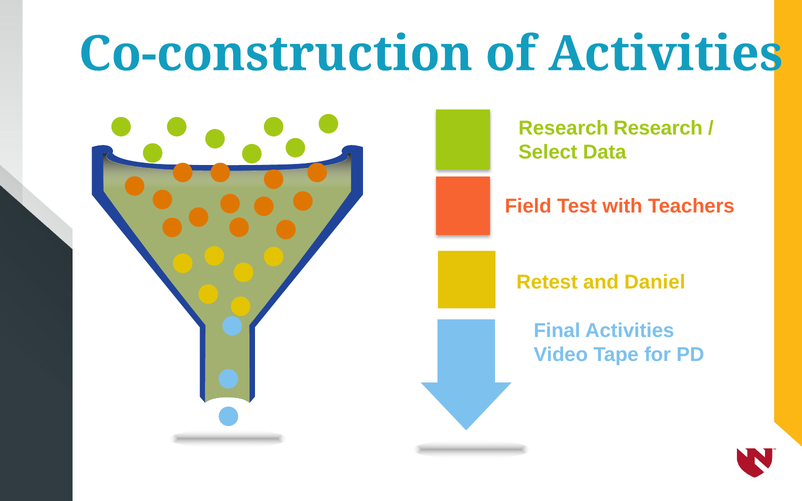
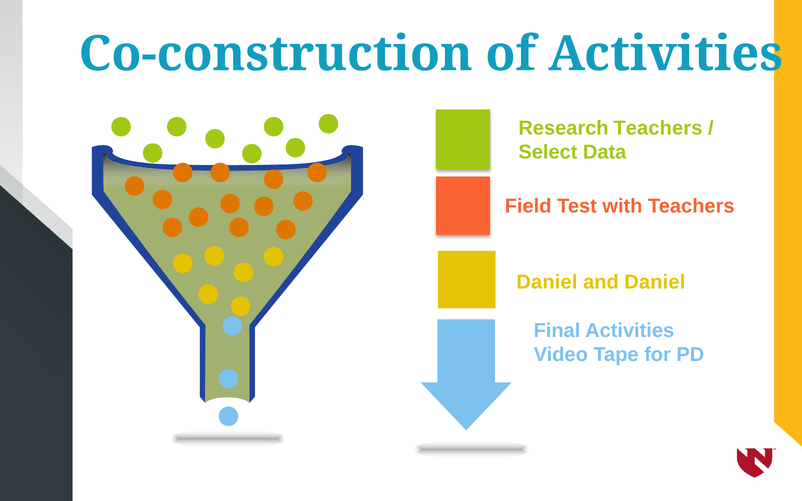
Research Research: Research -> Teachers (658, 128)
Retest: Retest -> Daniel (547, 282)
